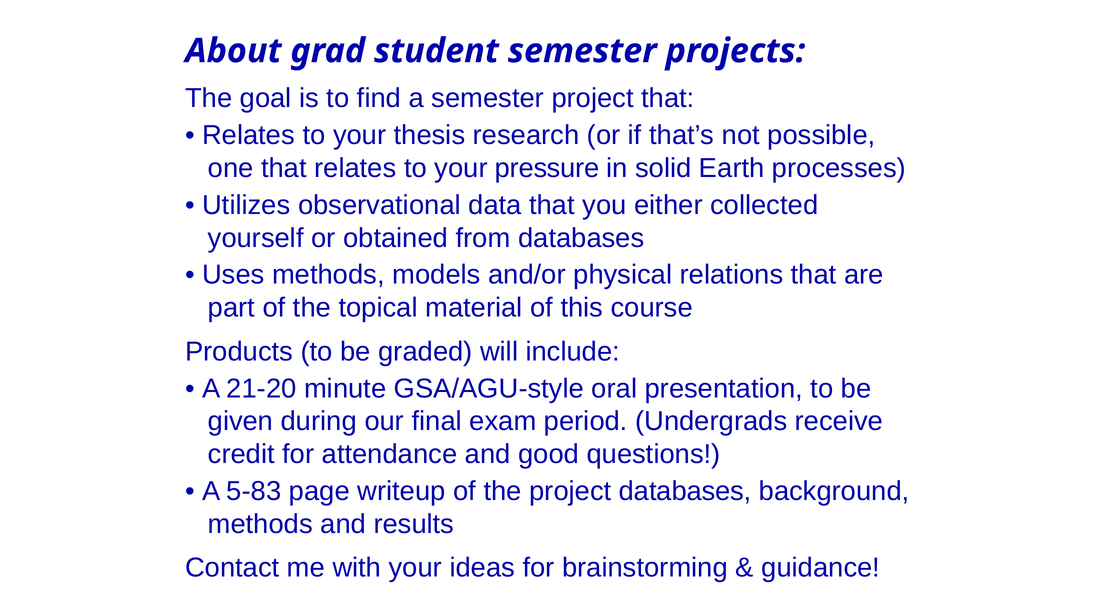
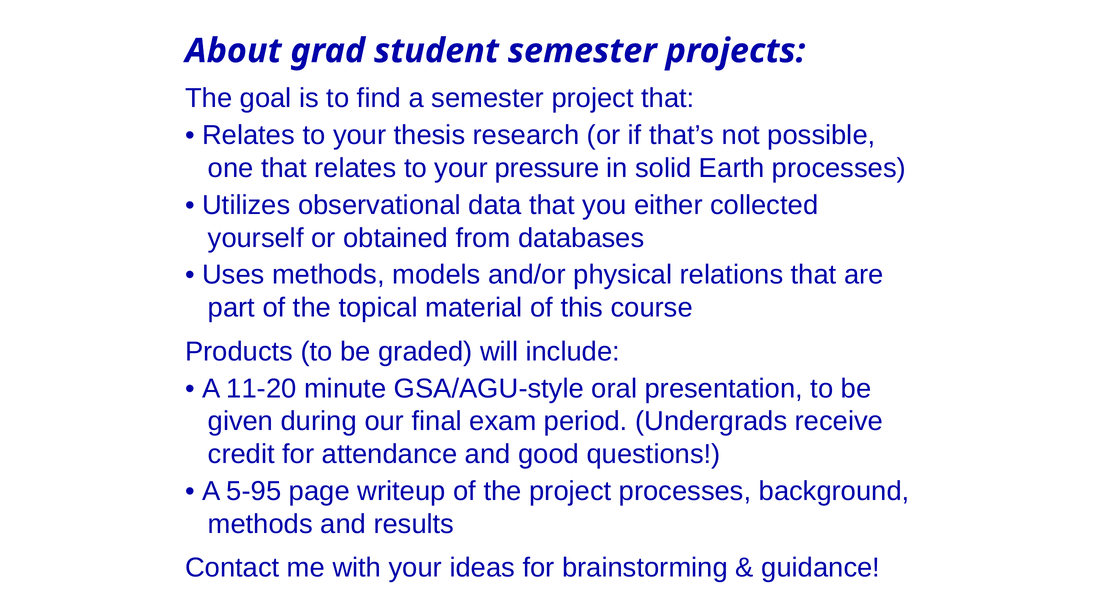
21-20: 21-20 -> 11-20 (261, 388)
5-83: 5-83 -> 5-95 (254, 491)
project databases: databases -> processes (685, 491)
